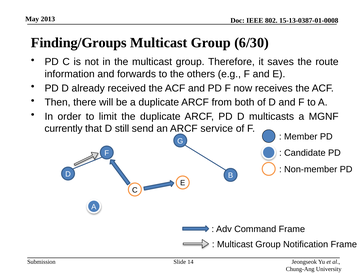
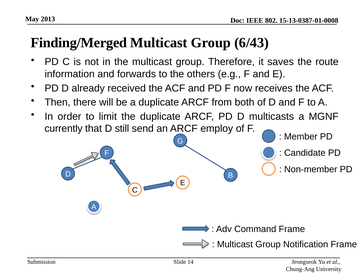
Finding/Groups: Finding/Groups -> Finding/Merged (79, 43)
6/30: 6/30 -> 6/43 (252, 43)
service: service -> employ (217, 129)
